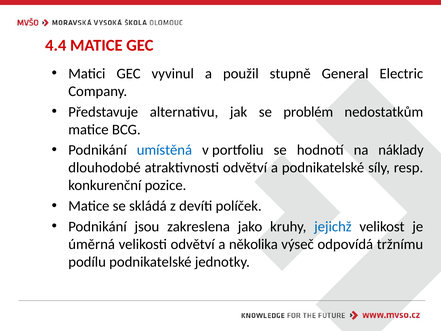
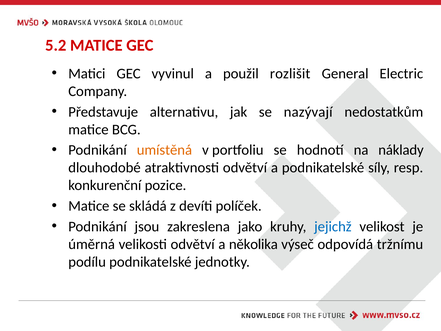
4.4: 4.4 -> 5.2 (56, 45)
stupně: stupně -> rozlišit (290, 74)
problém: problém -> nazývají (308, 112)
umístěná colour: blue -> orange (164, 150)
